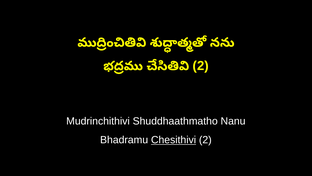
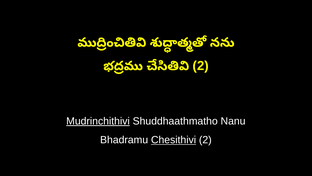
Mudrinchithivi underline: none -> present (98, 121)
